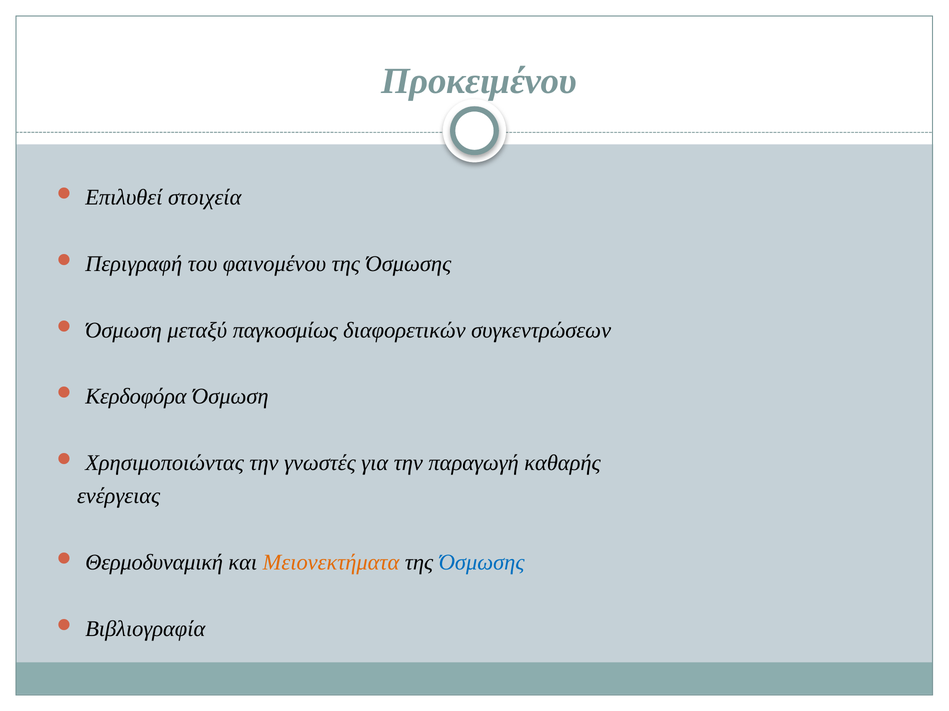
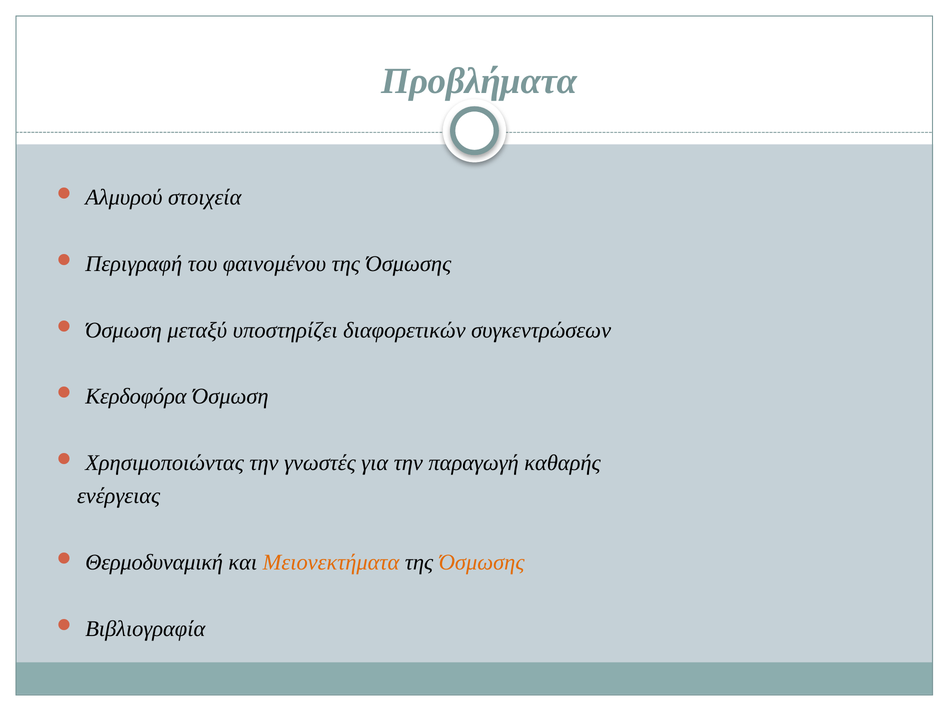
Προκειμένου: Προκειμένου -> Προβλήματα (479, 81)
Επιλυθεί: Επιλυθεί -> Αλμυρού (124, 198)
παγκοσμίως: παγκοσμίως -> υποστηρίζει (285, 330)
Όσμωσης colour: blue -> orange (482, 563)
